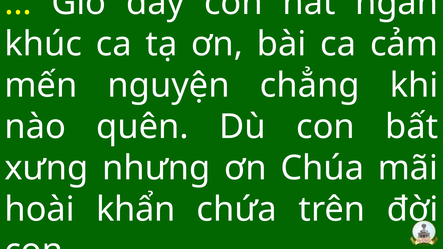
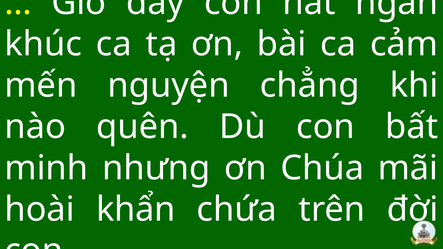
xưng: xưng -> minh (46, 168)
